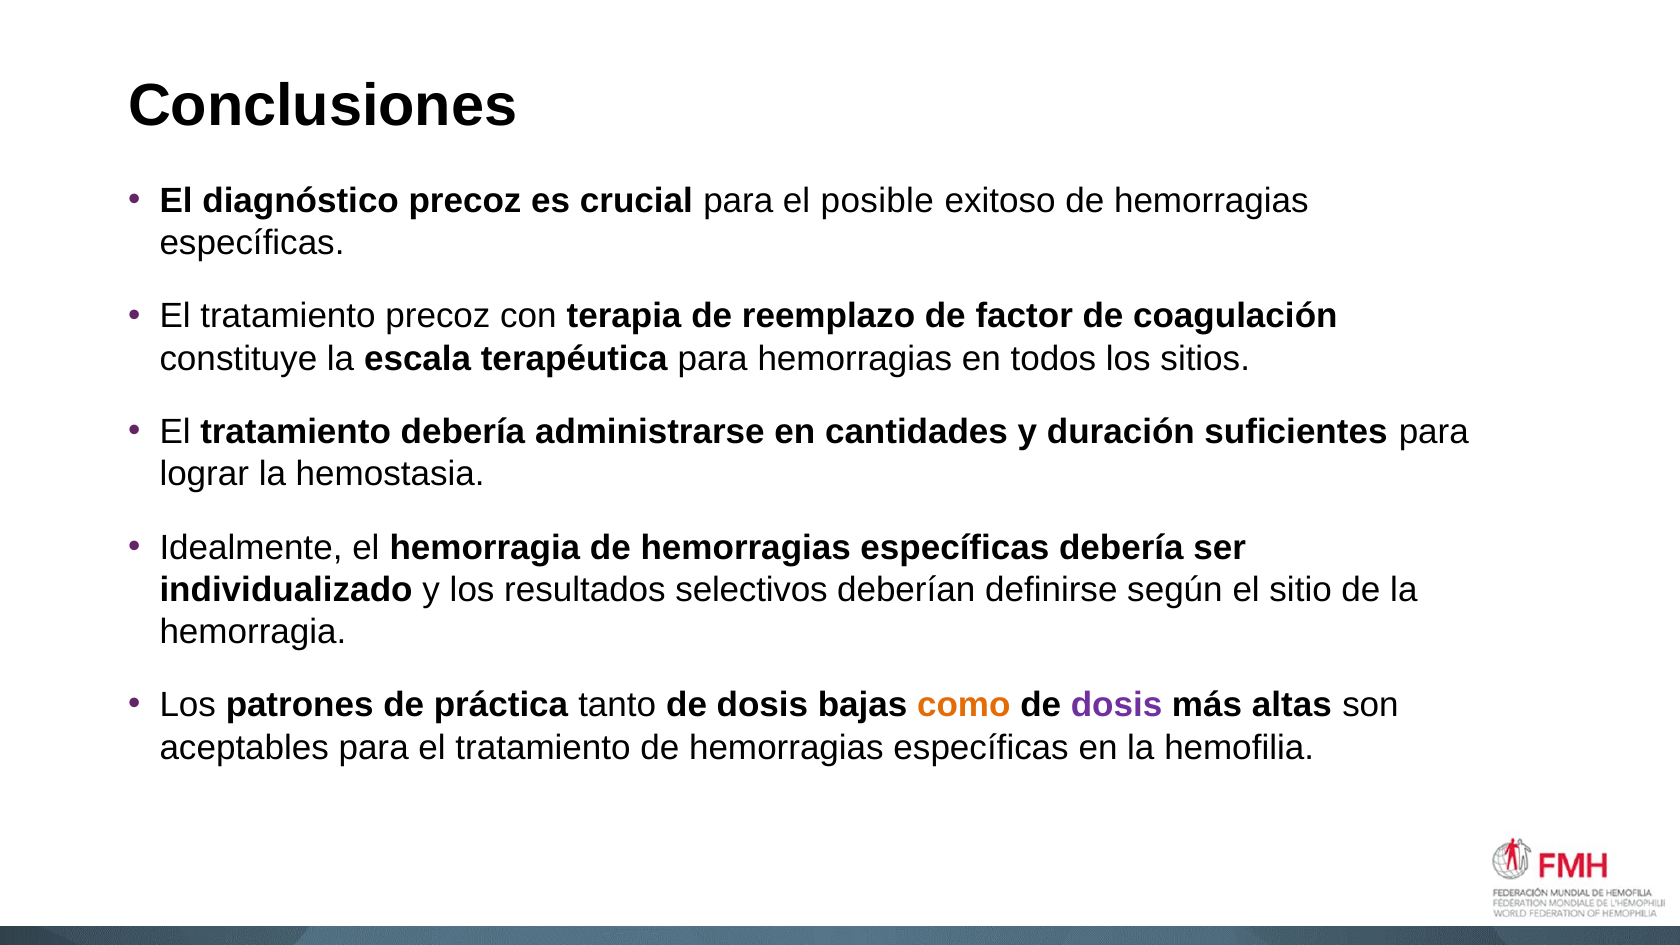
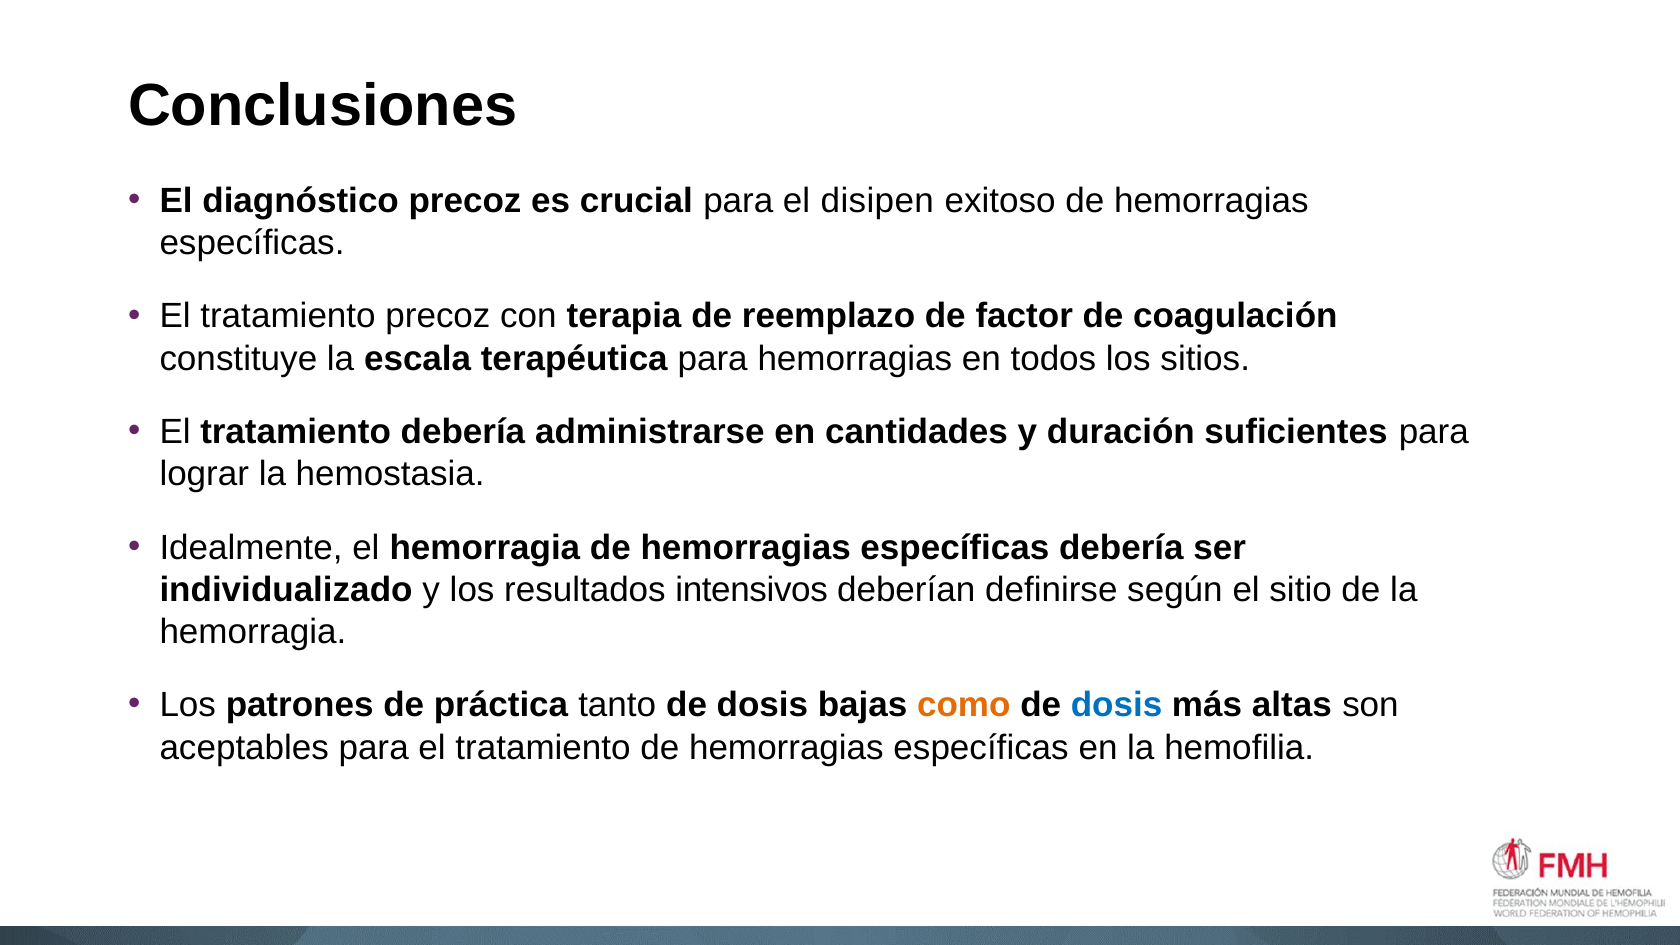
posible: posible -> disipen (877, 201)
selectivos: selectivos -> intensivos (752, 590)
dosis colour: purple -> blue (1117, 705)
